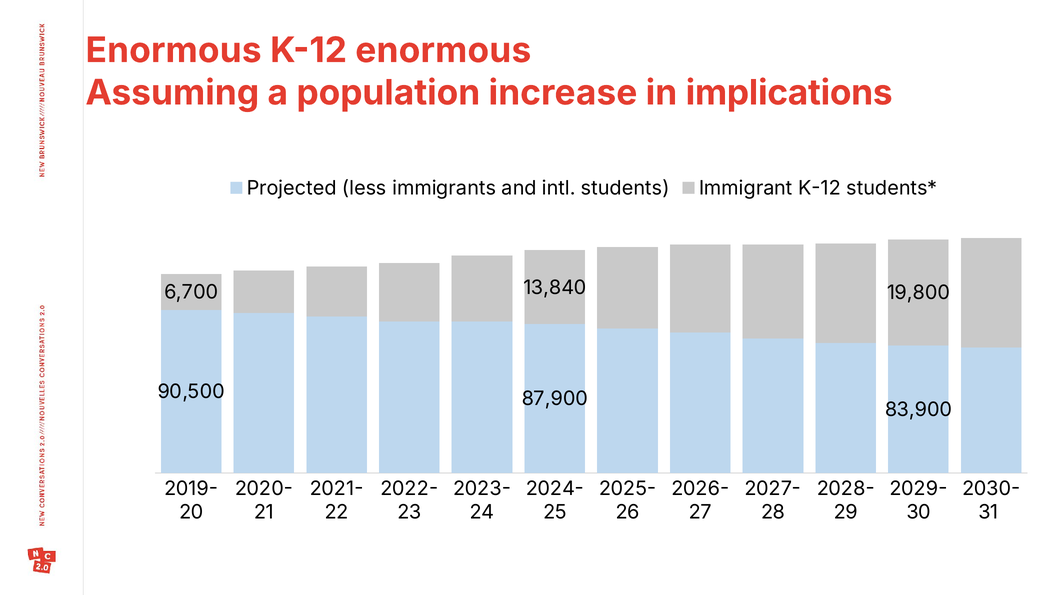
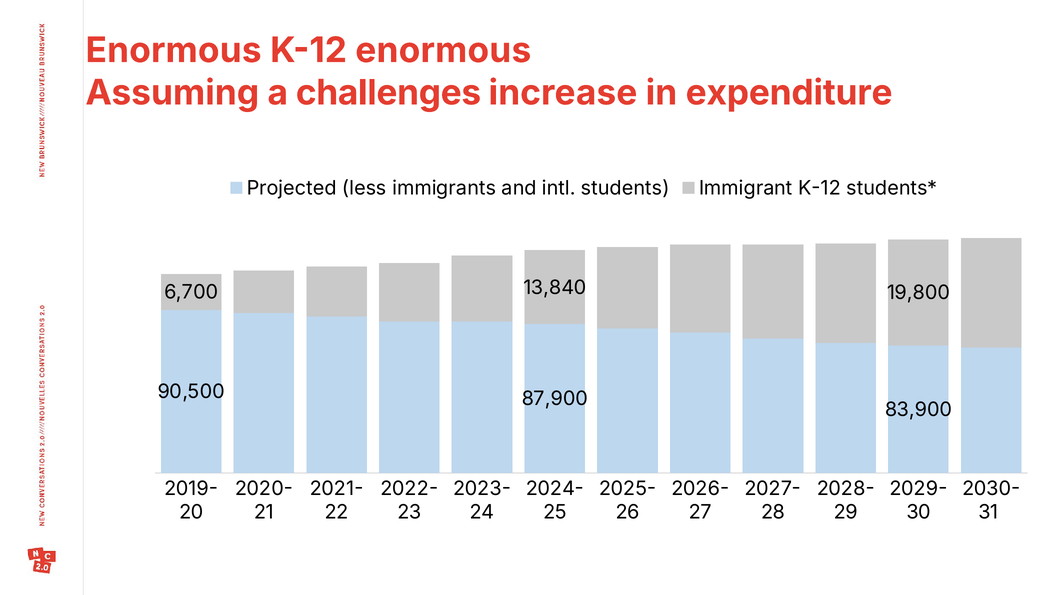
population: population -> challenges (388, 93)
implications: implications -> expenditure (789, 93)
